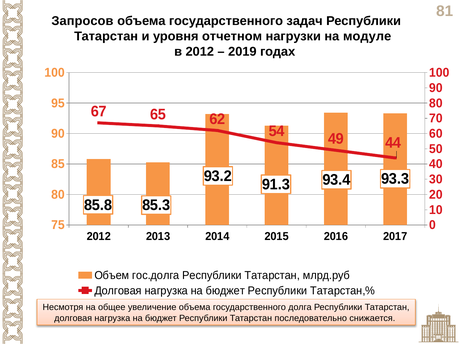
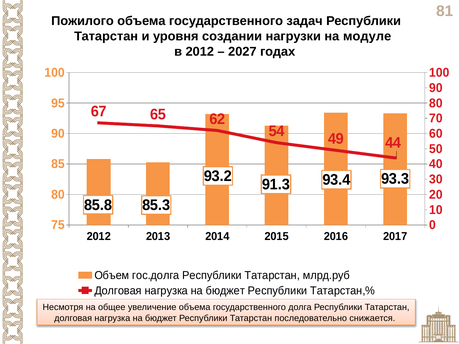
Запросов: Запросов -> Пожилого (82, 21)
отчетном: отчетном -> создании (232, 36)
2019: 2019 -> 2027 (242, 52)
